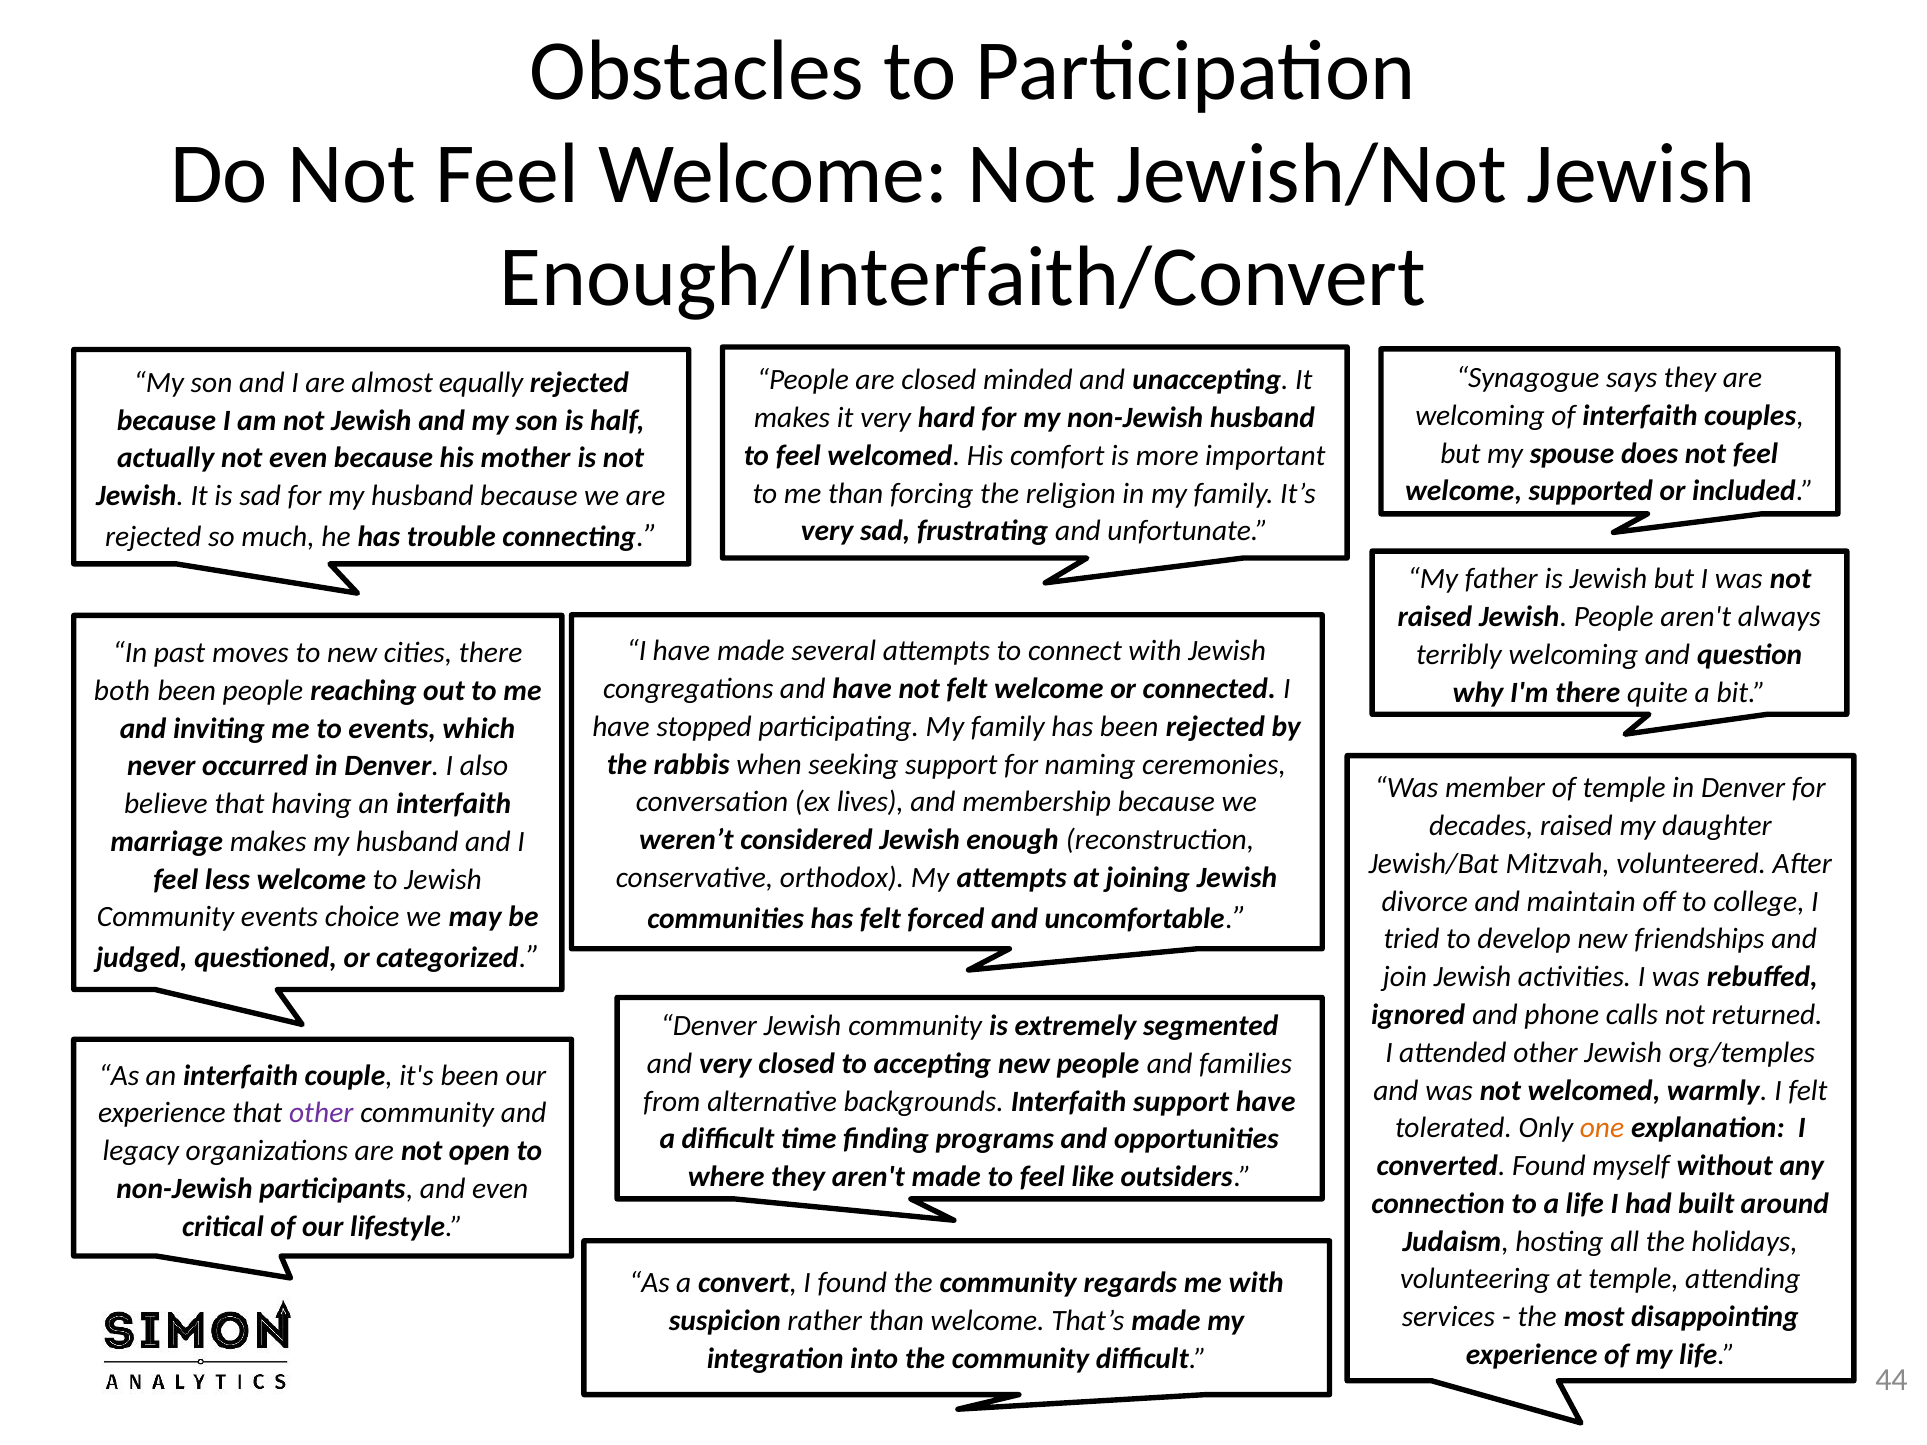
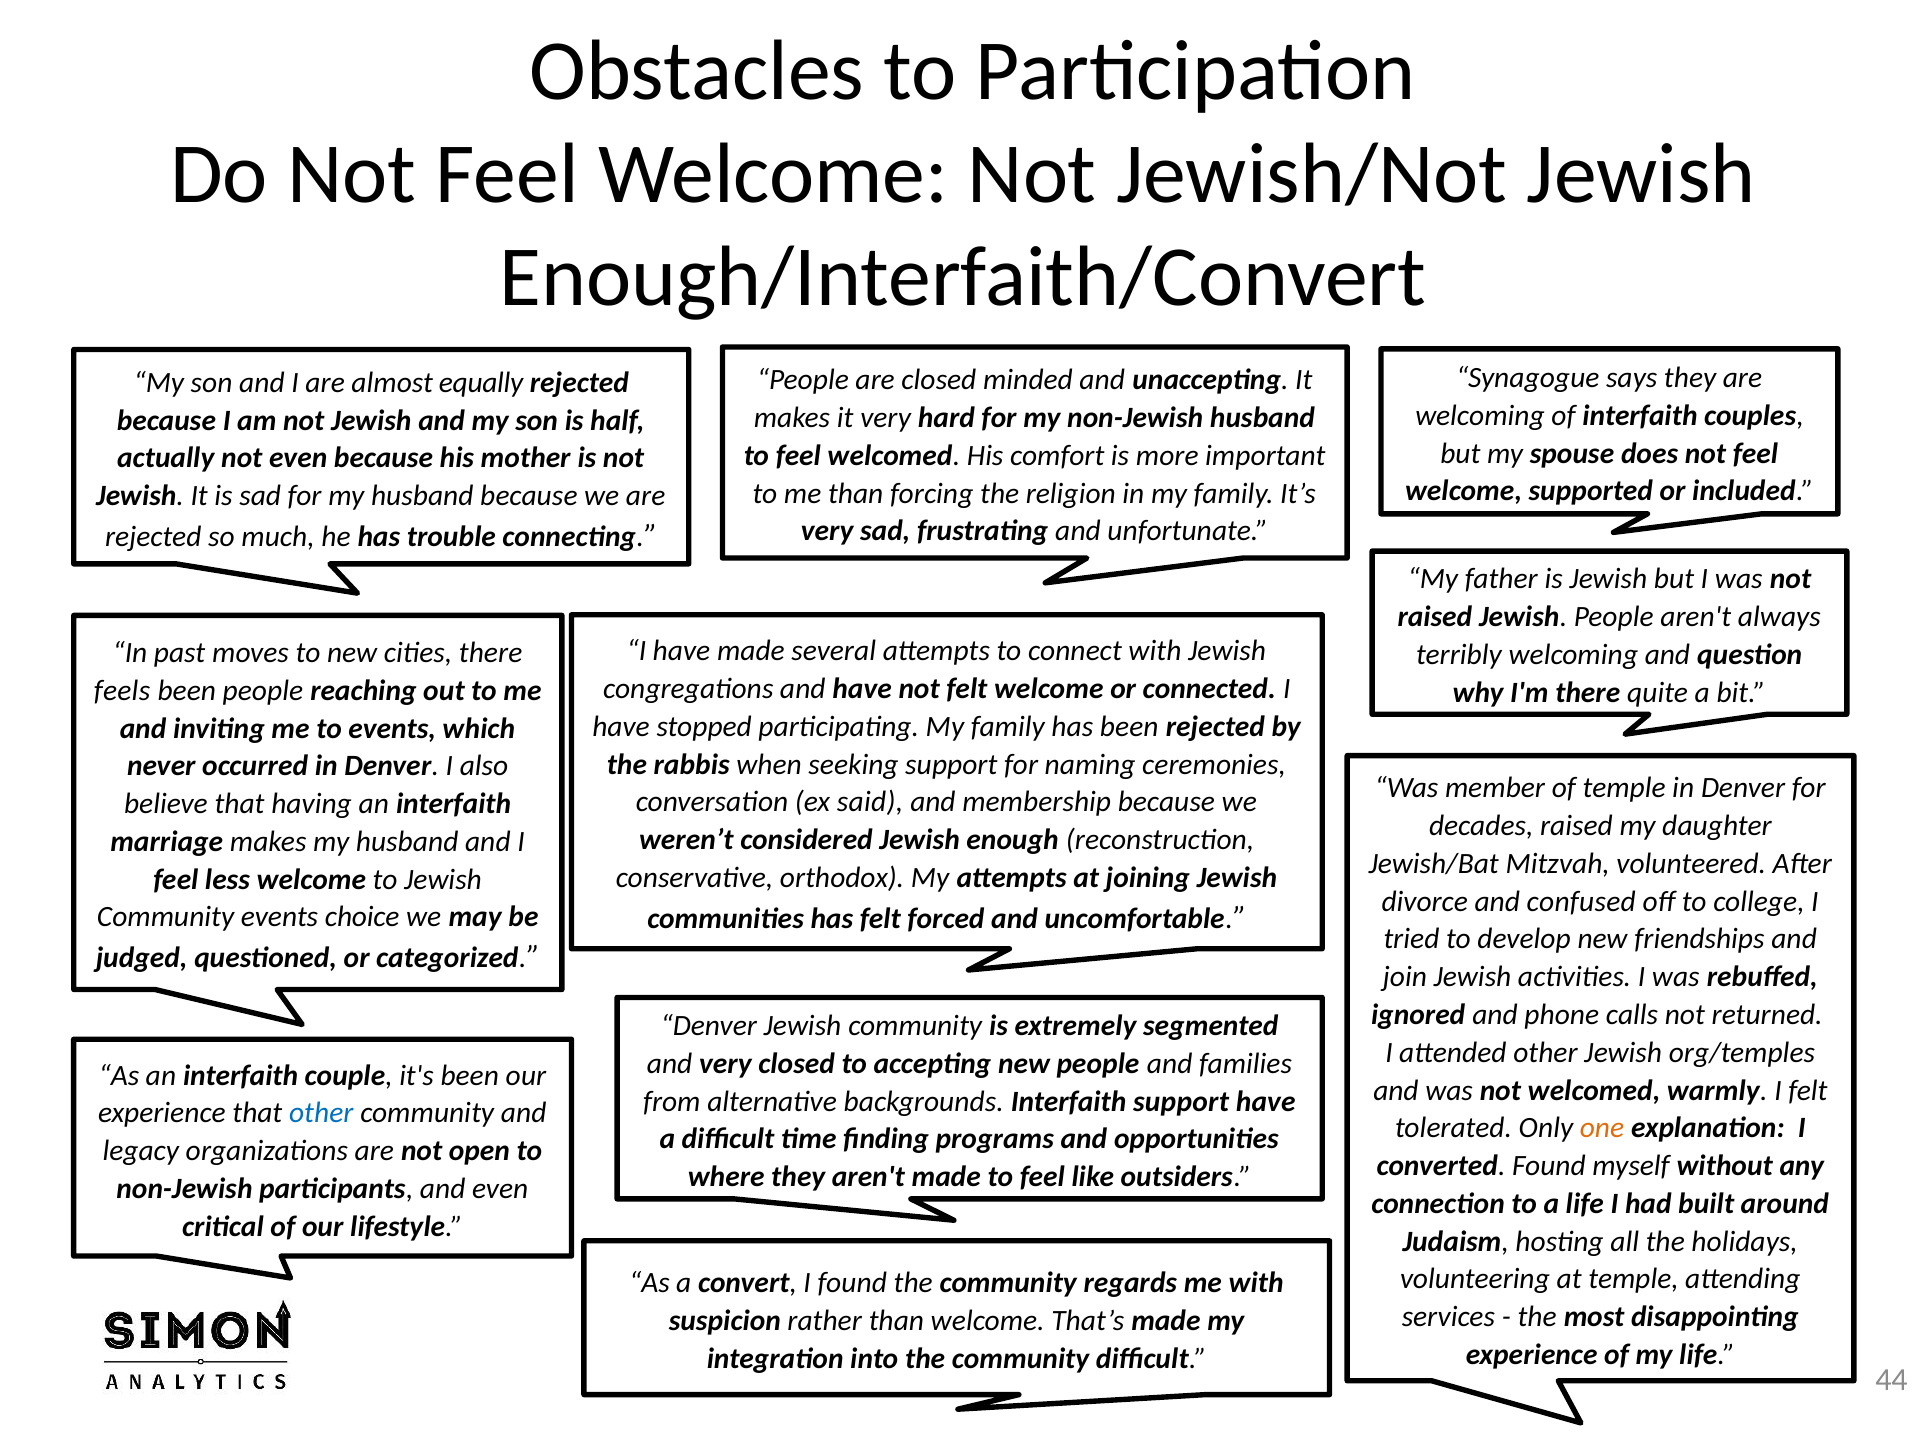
both: both -> feels (122, 691)
lives: lives -> said (870, 802)
maintain: maintain -> confused (1581, 902)
other colour: purple -> blue (321, 1113)
